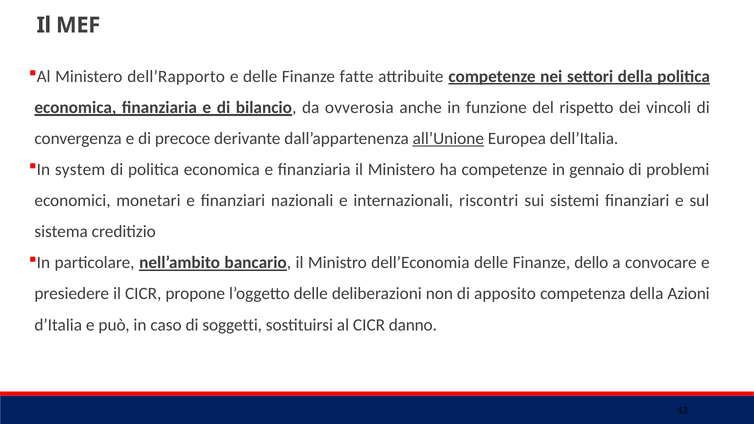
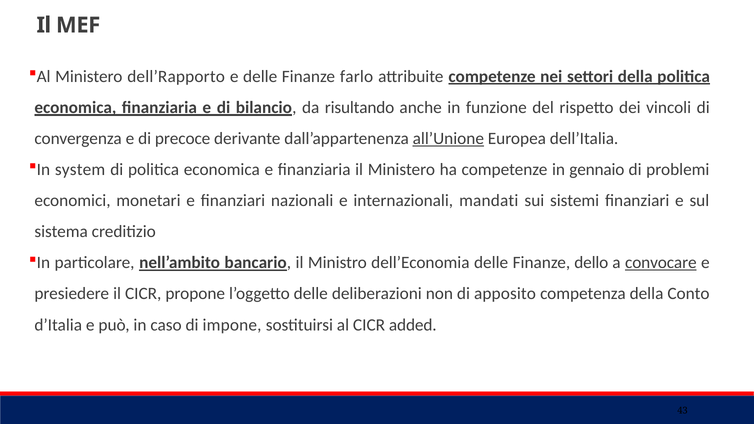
fatte: fatte -> farlo (357, 76)
ovverosia: ovverosia -> risultando (360, 108)
riscontri: riscontri -> mandati (489, 201)
convocare underline: none -> present (661, 263)
Azioni: Azioni -> Conto (689, 294)
soggetti: soggetti -> impone (232, 325)
danno: danno -> added (413, 325)
